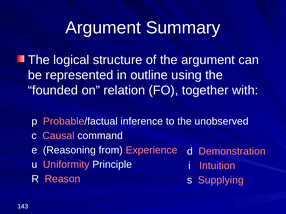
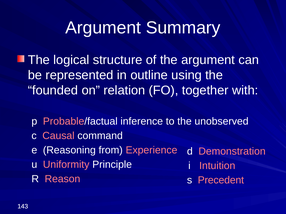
Supplying: Supplying -> Precedent (221, 181)
